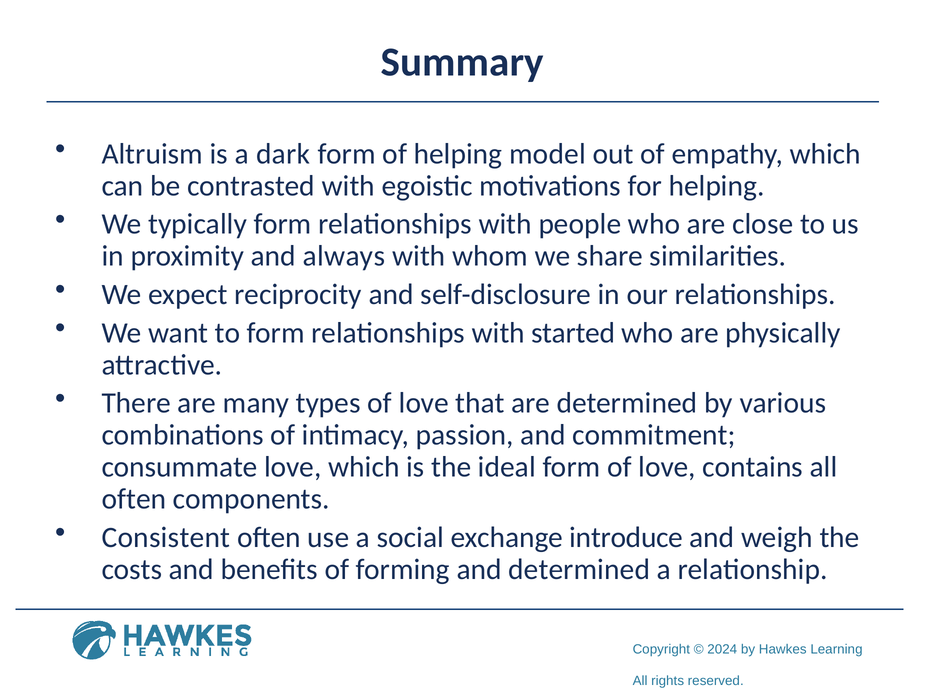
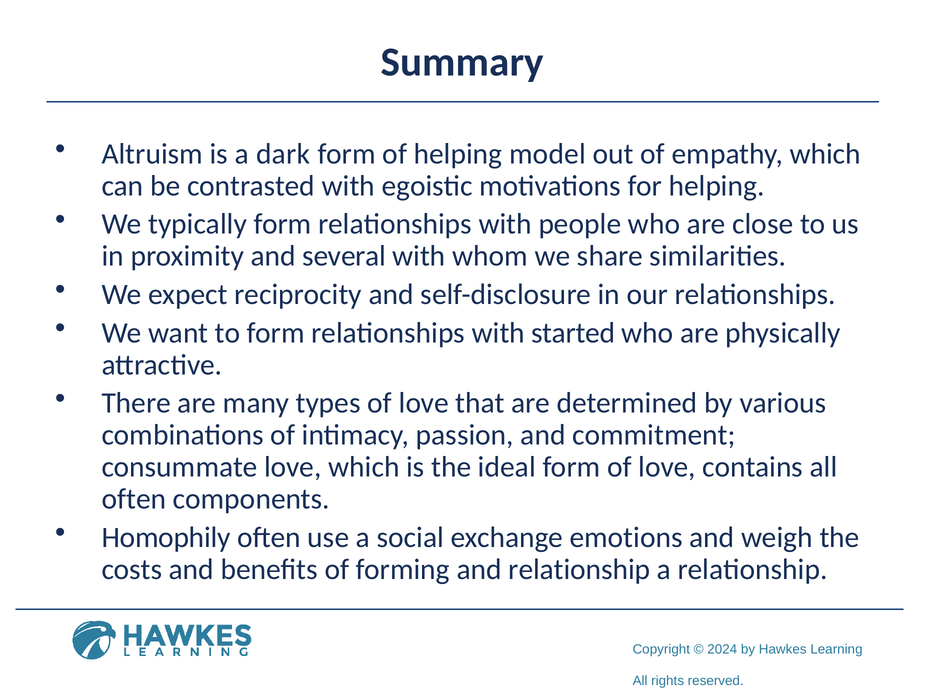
always: always -> several (344, 256)
Consistent: Consistent -> Homophily (166, 537)
introduce: introduce -> emotions (626, 537)
and determined: determined -> relationship (579, 569)
